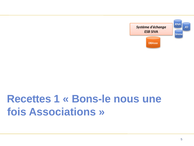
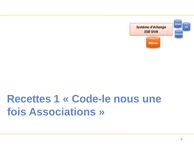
Bons-le: Bons-le -> Code-le (91, 99)
